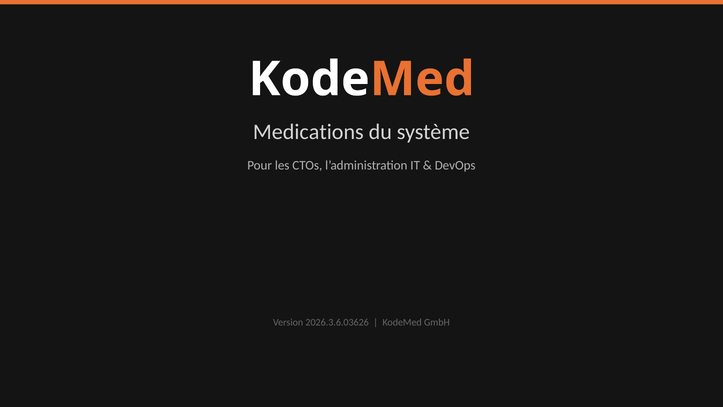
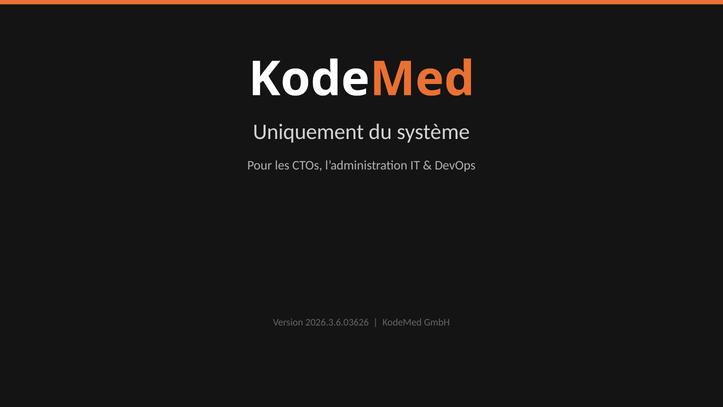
Medications: Medications -> Uniquement (308, 132)
